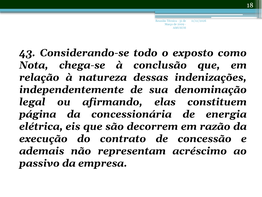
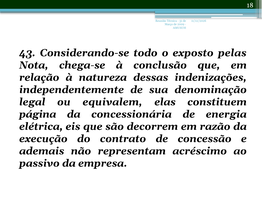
como: como -> pelas (232, 53)
afirmando: afirmando -> equivalem (112, 102)
